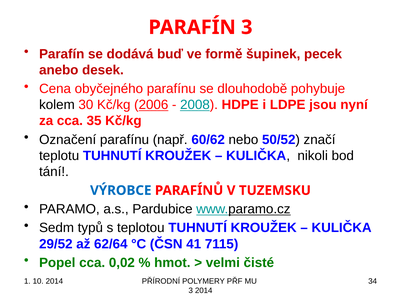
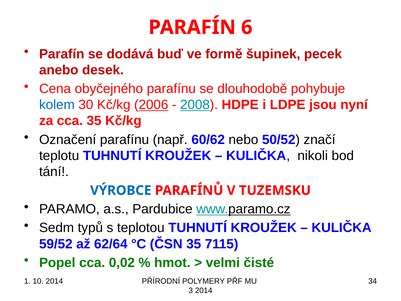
PARAFÍN 3: 3 -> 6 (247, 27)
kolem colour: black -> blue (57, 105)
29/52: 29/52 -> 59/52 (56, 244)
ČSN 41: 41 -> 35 (194, 244)
